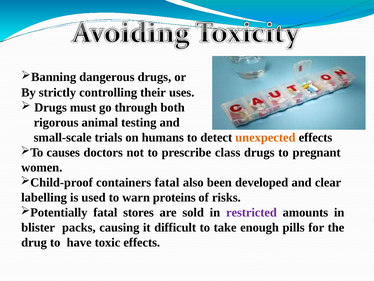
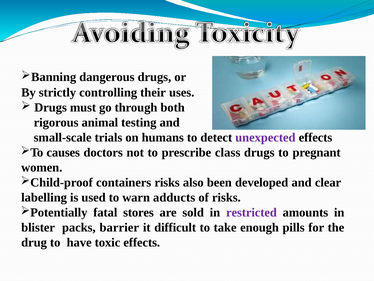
unexpected colour: orange -> purple (265, 137)
containers fatal: fatal -> risks (167, 182)
proteins: proteins -> adducts (174, 197)
causing: causing -> barrier (119, 227)
